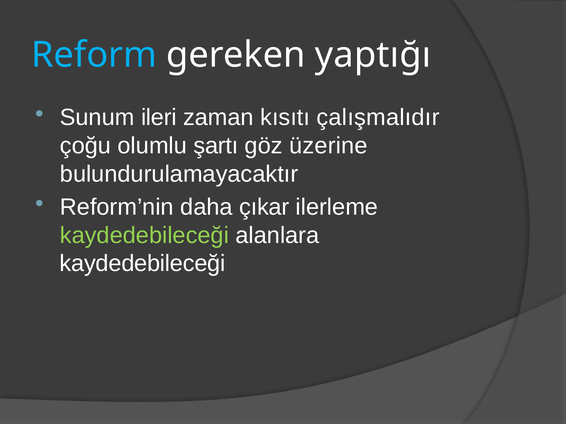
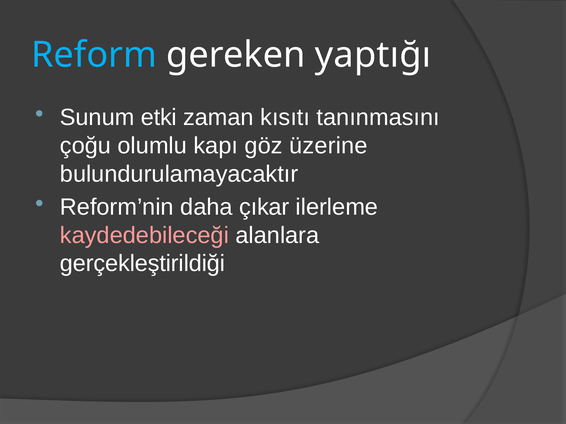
ileri: ileri -> etki (159, 118)
çalışmalıdır: çalışmalıdır -> tanınmasını (378, 118)
şartı: şartı -> kapı (216, 146)
kaydedebileceği colour: light green -> pink (144, 236)
kaydedebileceği: kaydedebileceği -> gerçekleştirildiği (142, 264)
